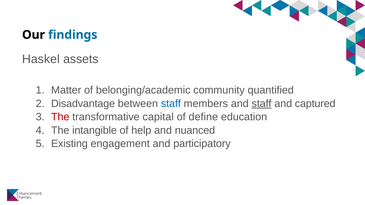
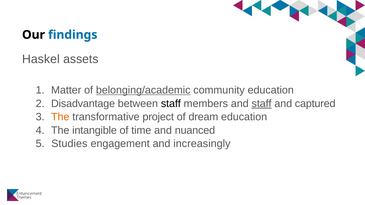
belonging/academic underline: none -> present (143, 90)
community quantified: quantified -> education (271, 90)
staff colour: blue -> black (171, 104)
The colour: red -> orange (60, 117)
capital: capital -> project (158, 117)
define: define -> dream (203, 117)
help: help -> time (141, 130)
Existing: Existing -> Studies (69, 144)
participatory: participatory -> increasingly (202, 144)
